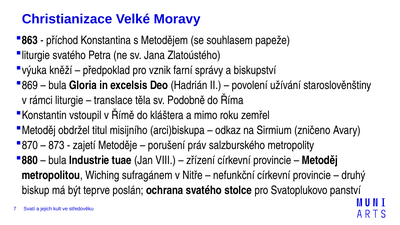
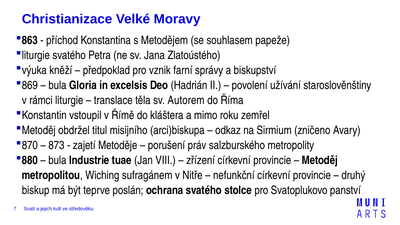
Podobně: Podobně -> Autorem (186, 100)
